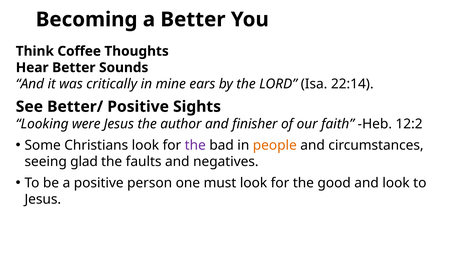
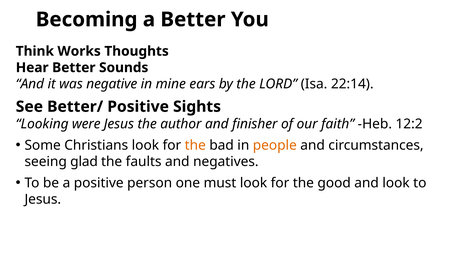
Coffee: Coffee -> Works (79, 51)
critically: critically -> negative (112, 84)
the colour: purple -> orange (195, 145)
